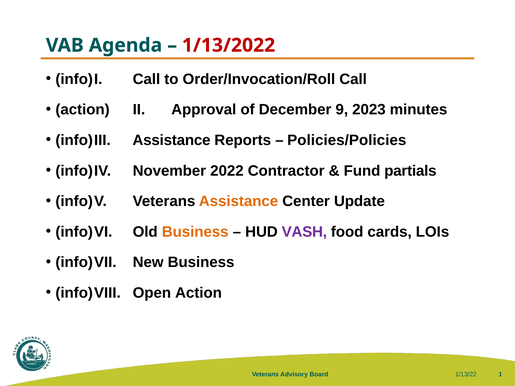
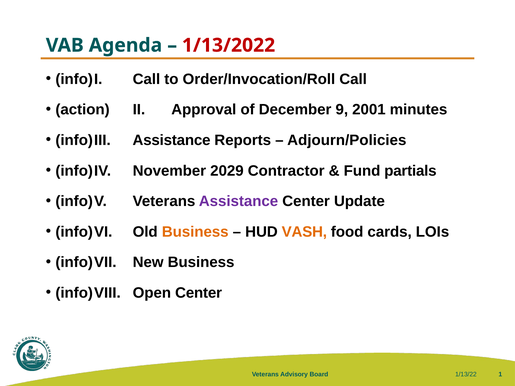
2023: 2023 -> 2001 (369, 110)
Policies/Policies: Policies/Policies -> Adjourn/Policies (347, 140)
2022: 2022 -> 2029 (227, 171)
Assistance colour: orange -> purple (239, 201)
VASH colour: purple -> orange (304, 232)
Open Action: Action -> Center (199, 293)
